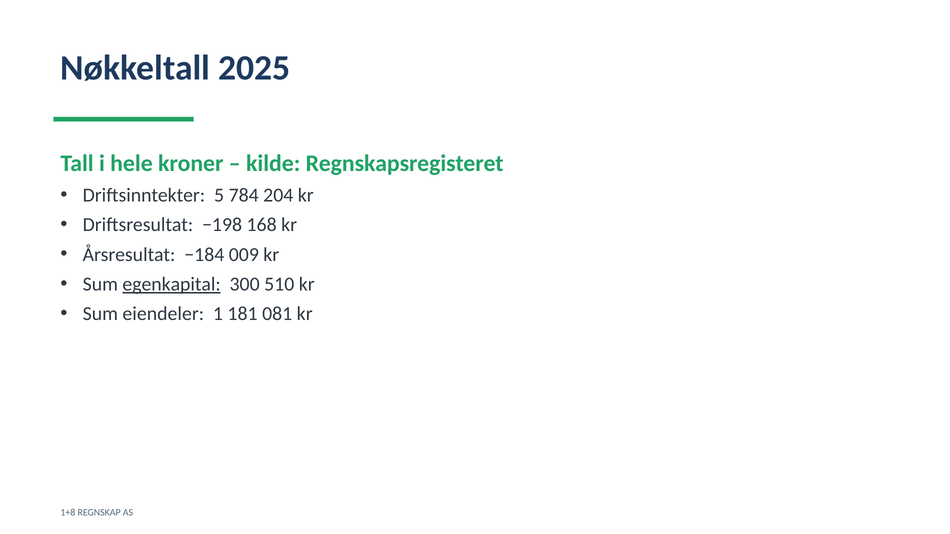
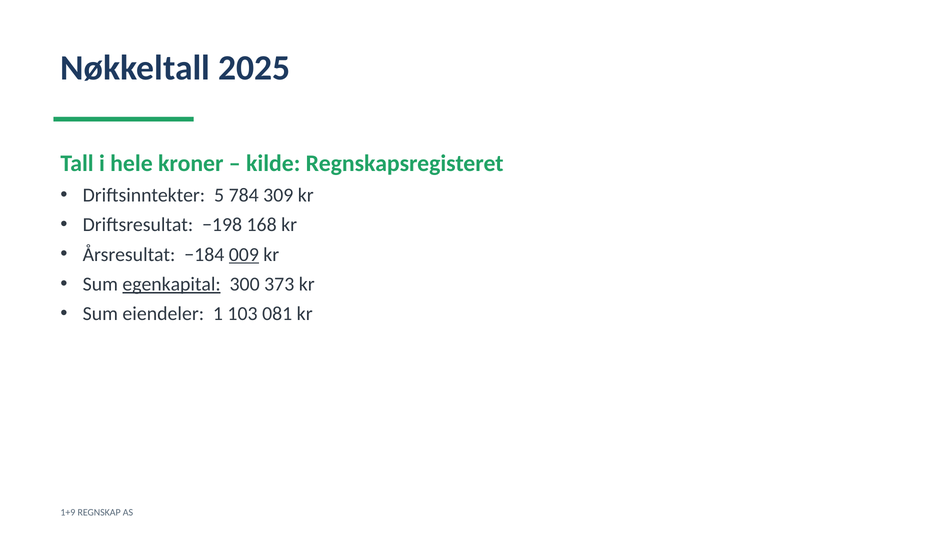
204: 204 -> 309 (278, 195)
009 underline: none -> present (244, 255)
510: 510 -> 373 (279, 284)
181: 181 -> 103 (243, 314)
1+8: 1+8 -> 1+9 (68, 513)
